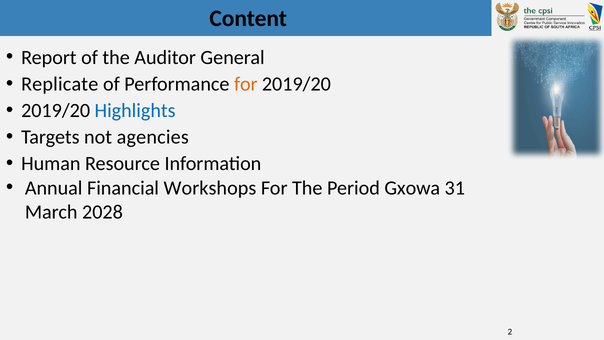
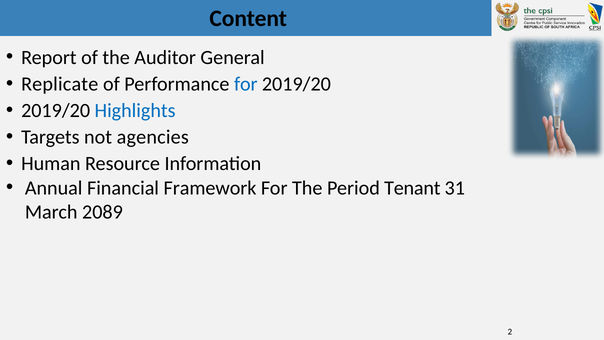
for colour: orange -> blue (246, 84)
Workshops: Workshops -> Framework (210, 188)
Gxowa: Gxowa -> Tenant (412, 188)
2028: 2028 -> 2089 (102, 212)
